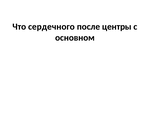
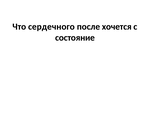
центры: центры -> хочется (117, 27)
основном: основном -> состояние (75, 38)
